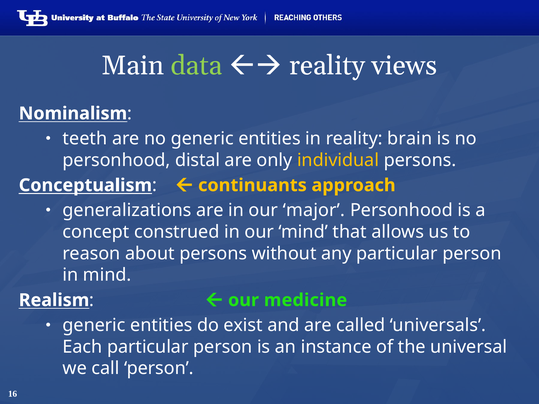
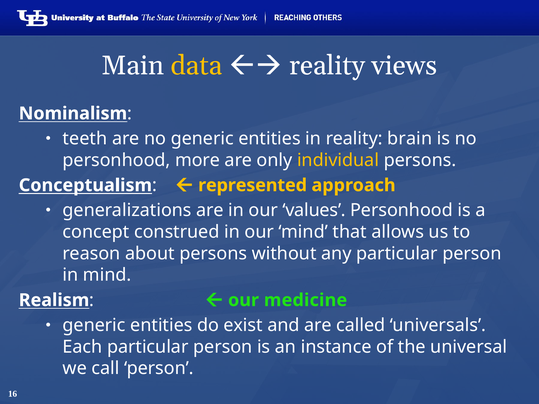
data colour: light green -> yellow (196, 66)
distal: distal -> more (198, 160)
continuants: continuants -> represented (253, 185)
major: major -> values (314, 211)
